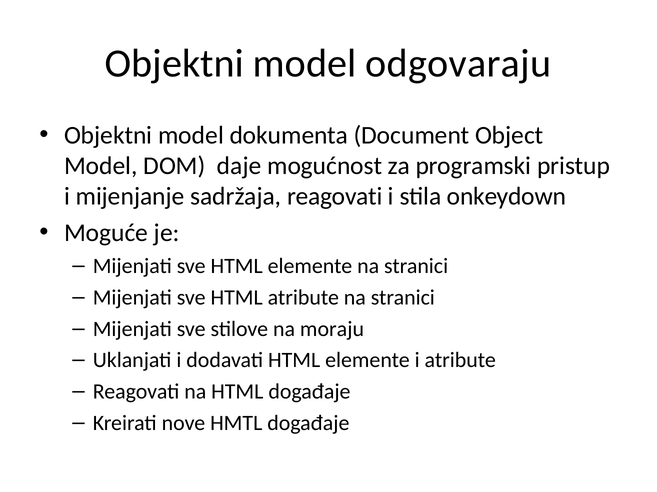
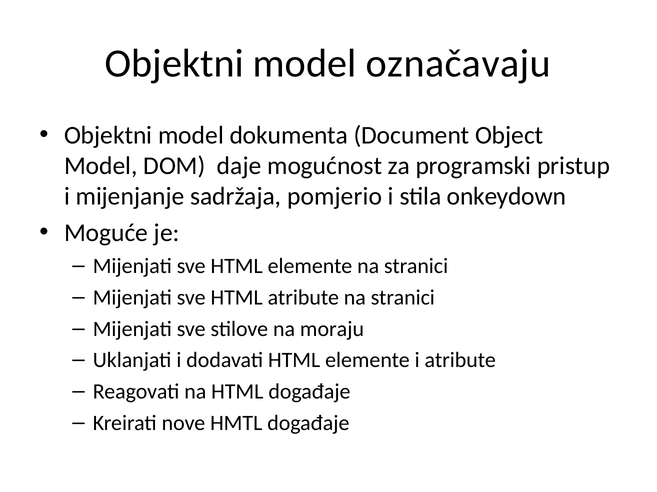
odgovaraju: odgovaraju -> označavaju (458, 64)
sadržaja reagovati: reagovati -> pomjerio (335, 197)
